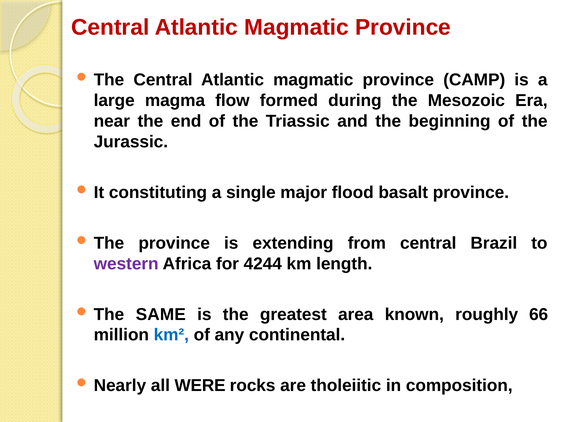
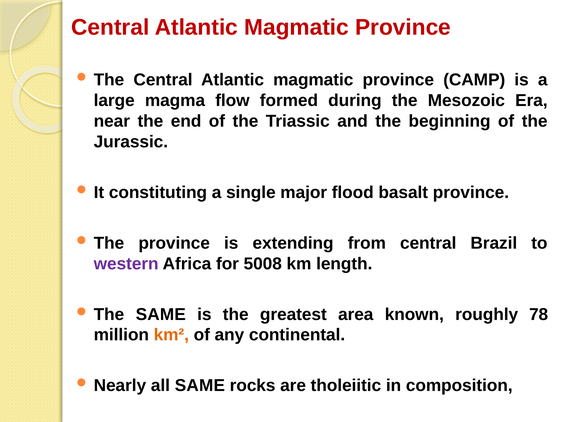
4244: 4244 -> 5008 (263, 264)
66: 66 -> 78 (539, 315)
km² colour: blue -> orange (171, 335)
all WERE: WERE -> SAME (200, 386)
